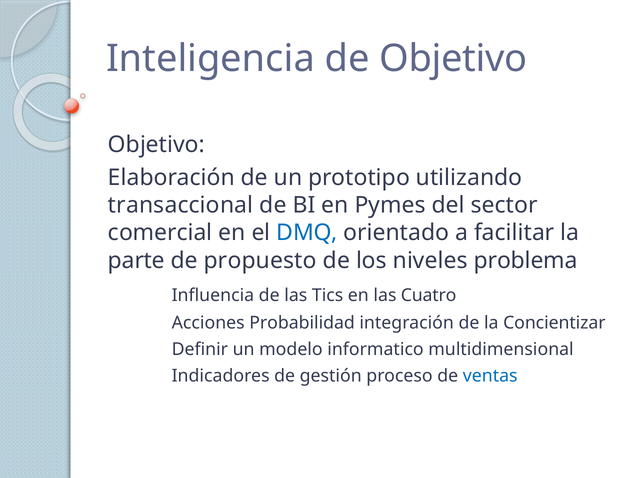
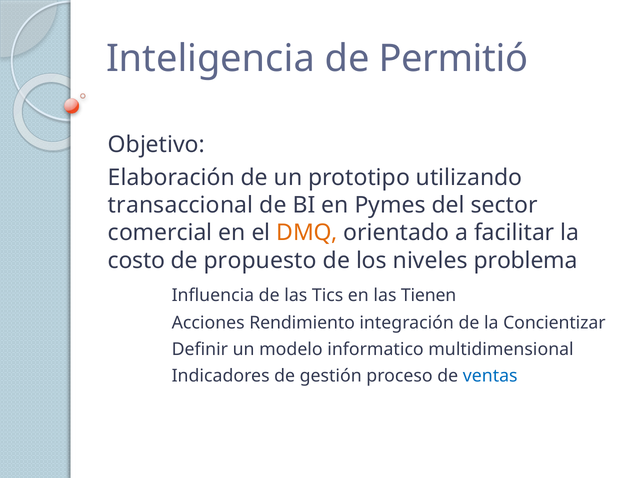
de Objetivo: Objetivo -> Permitió (453, 59)
DMQ colour: blue -> orange (307, 233)
parte: parte -> costo (136, 260)
Cuatro: Cuatro -> Tienen (429, 295)
Probabilidad: Probabilidad -> Rendimiento (302, 323)
